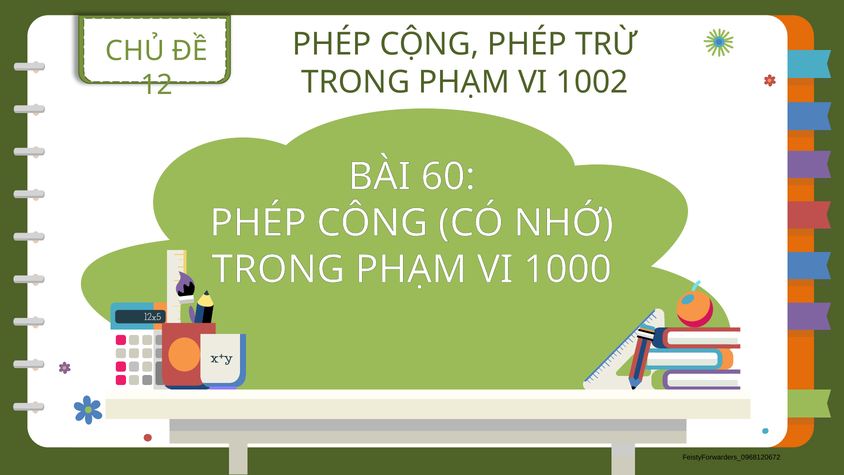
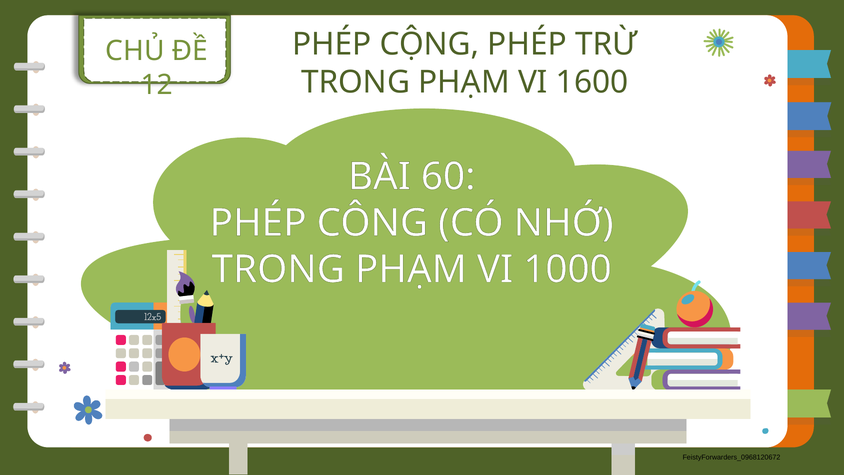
1002: 1002 -> 1600 (592, 82)
